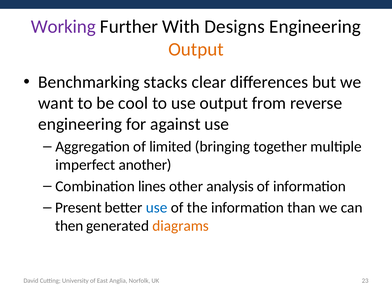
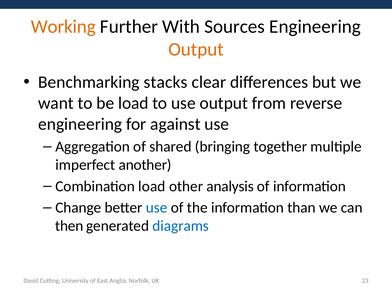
Working colour: purple -> orange (63, 26)
Designs: Designs -> Sources (235, 26)
be cool: cool -> load (133, 103)
limited: limited -> shared (170, 147)
Combination lines: lines -> load (152, 186)
Present: Present -> Change (78, 208)
diagrams colour: orange -> blue (181, 226)
